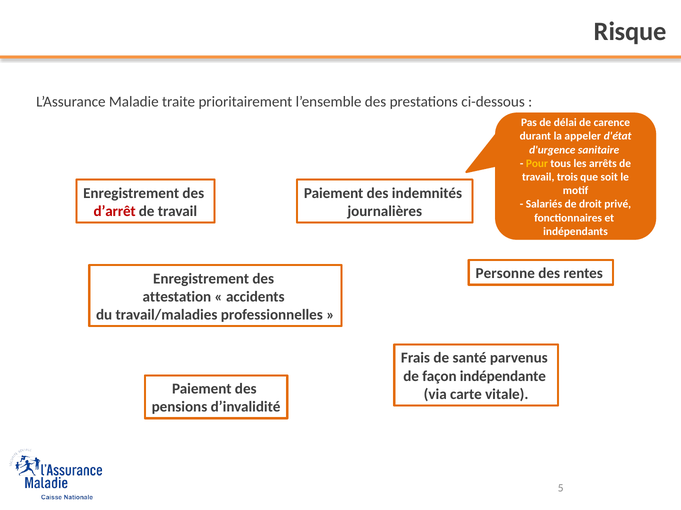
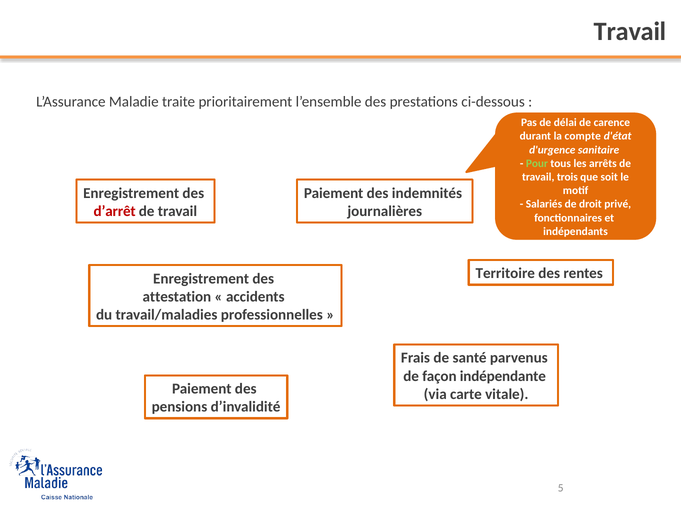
Risque: Risque -> Travail (630, 32)
appeler: appeler -> compte (583, 136)
Pour colour: yellow -> light green (537, 164)
Personne: Personne -> Territoire (505, 274)
